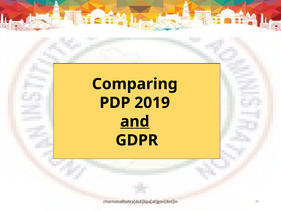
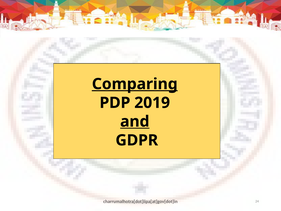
Comparing underline: none -> present (135, 84)
